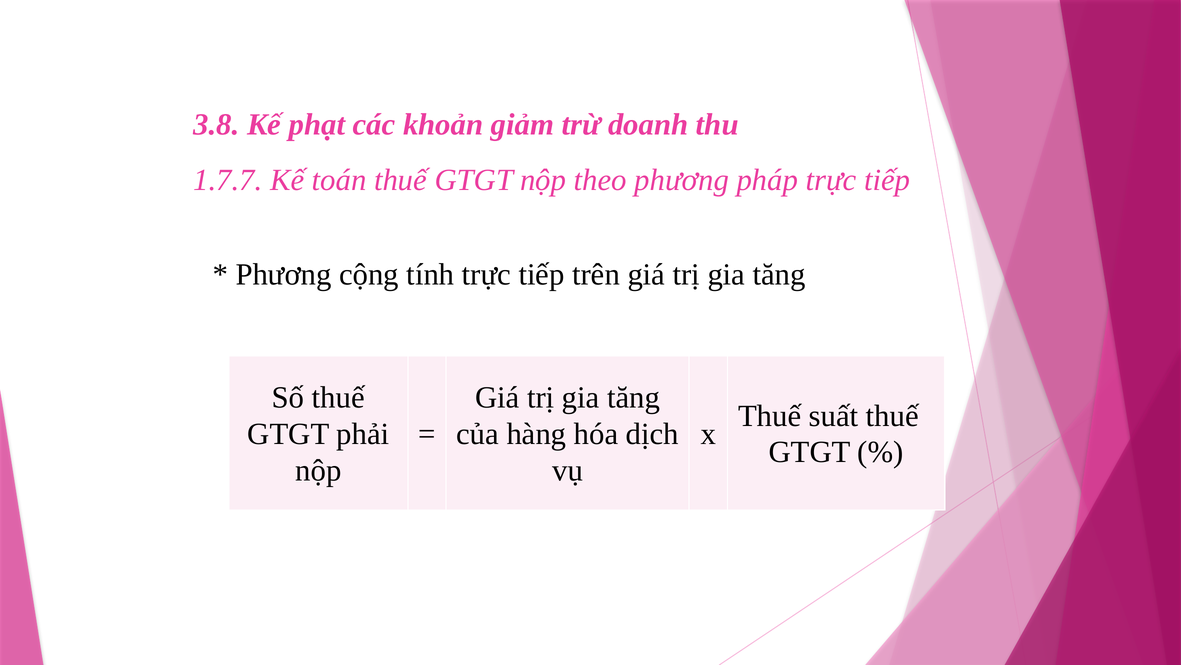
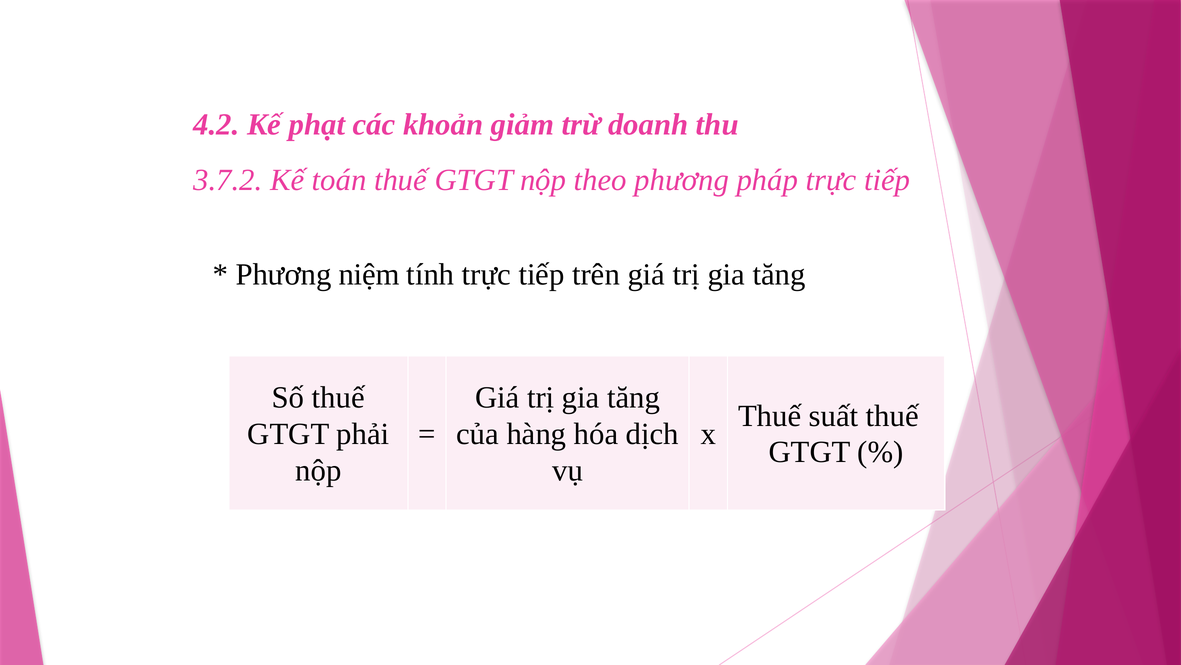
3.8: 3.8 -> 4.2 (216, 125)
1.7.7: 1.7.7 -> 3.7.2 (228, 180)
cộng: cộng -> niệm (369, 274)
